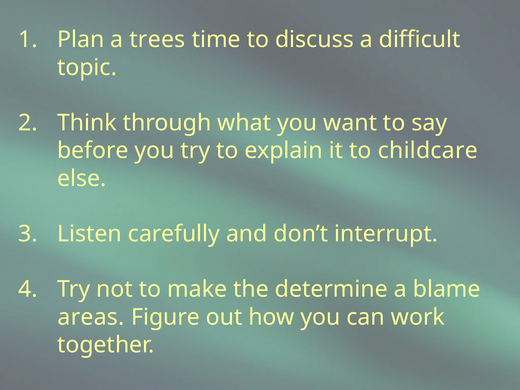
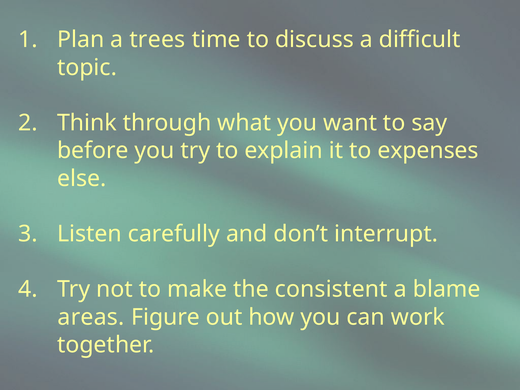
childcare: childcare -> expenses (428, 151)
determine: determine -> consistent (331, 289)
